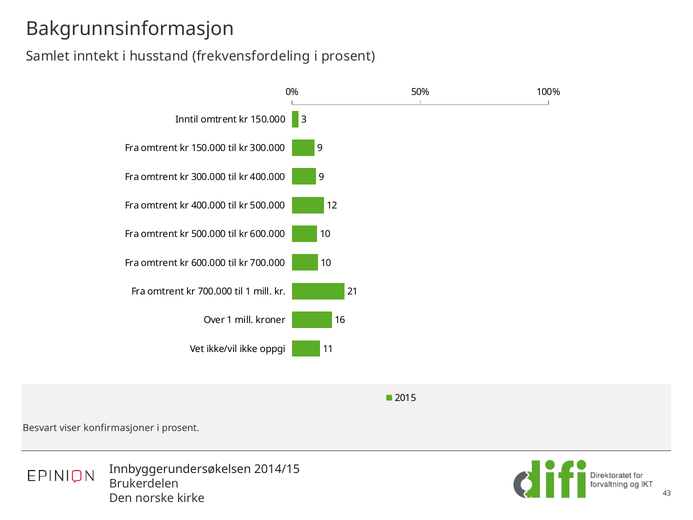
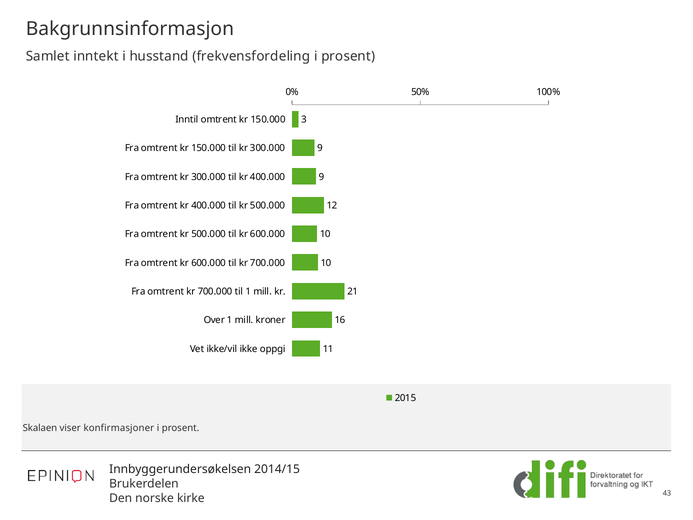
Besvart: Besvart -> Skalaen (40, 428)
